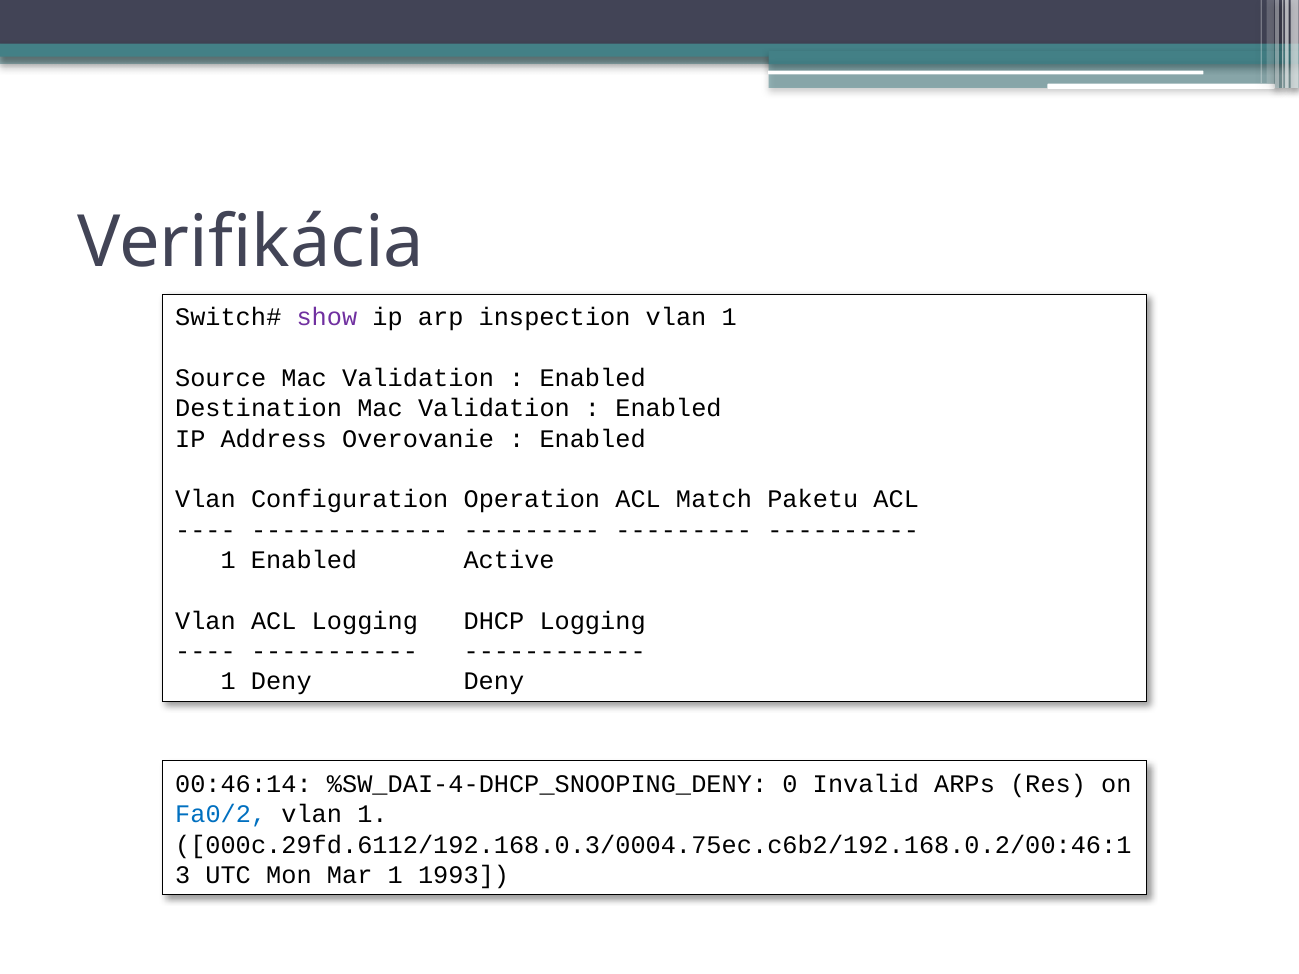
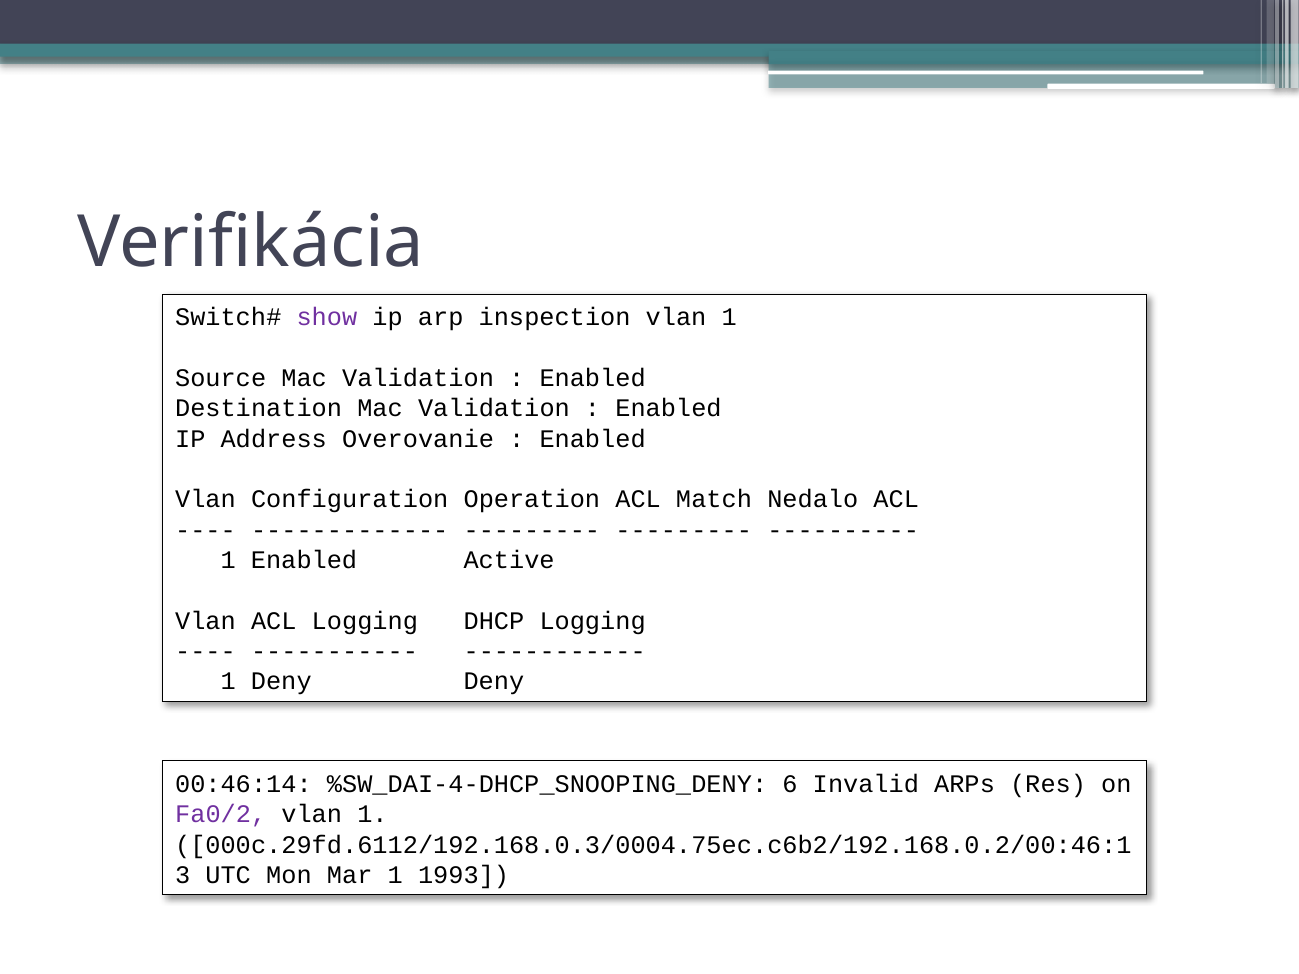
Paketu: Paketu -> Nedalo (813, 500)
0: 0 -> 6 (790, 784)
Fa0/2 colour: blue -> purple (221, 815)
